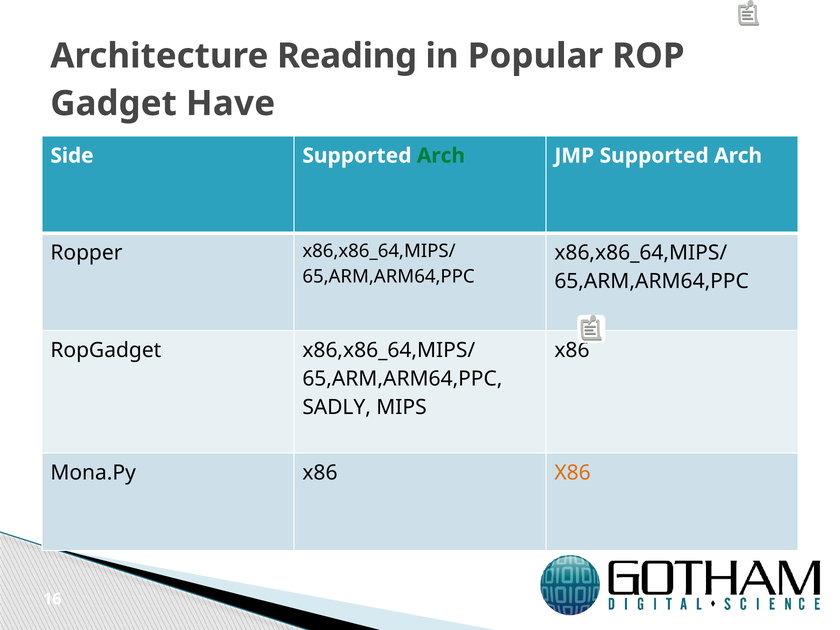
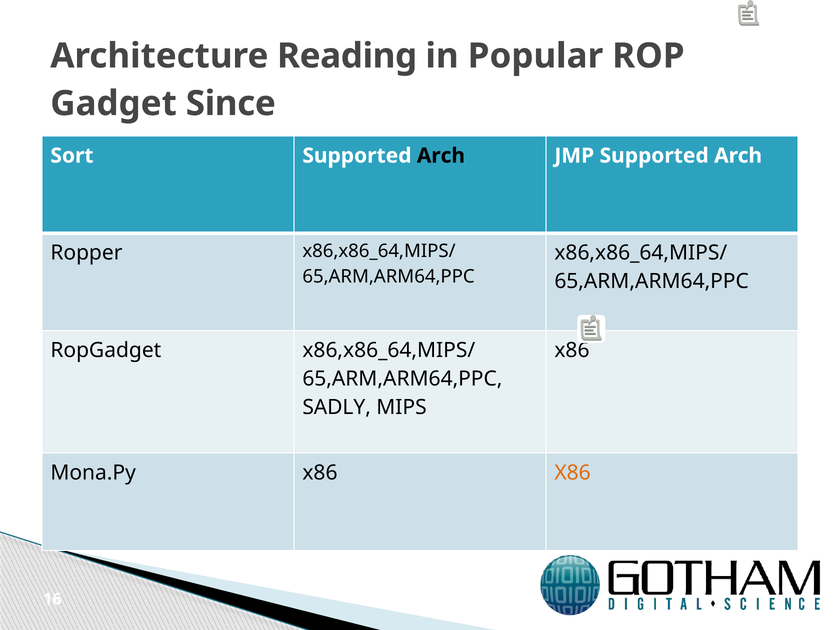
Have: Have -> Since (231, 104)
Side: Side -> Sort (72, 156)
Arch colour: green -> black (441, 156)
